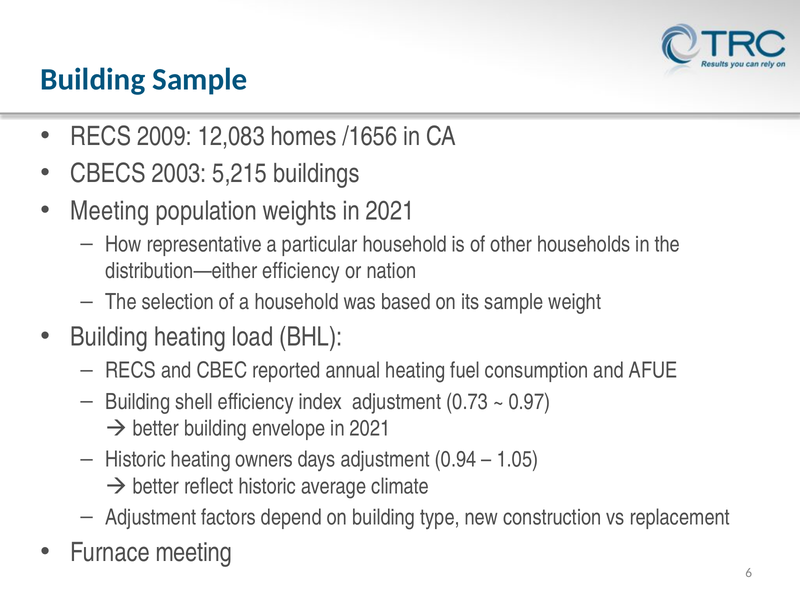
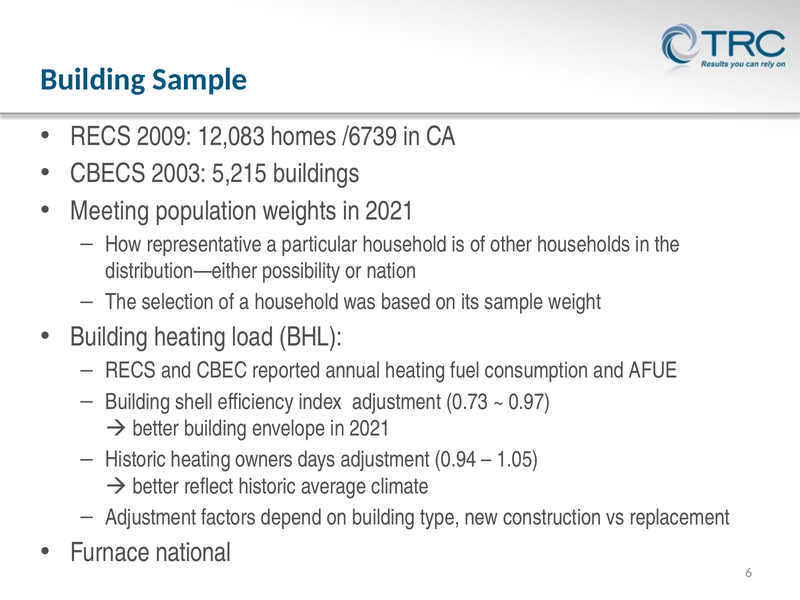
/1656: /1656 -> /6739 (370, 136)
distribution—either efficiency: efficiency -> possibility (301, 271)
Furnace meeting: meeting -> national (194, 552)
